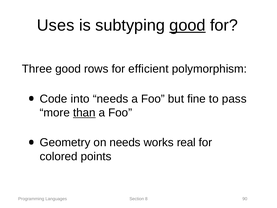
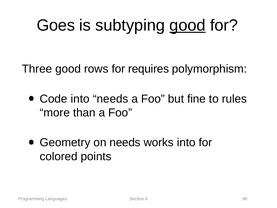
Uses: Uses -> Goes (56, 25)
efficient: efficient -> requires (149, 69)
pass: pass -> rules (234, 99)
than underline: present -> none (84, 113)
works real: real -> into (186, 142)
